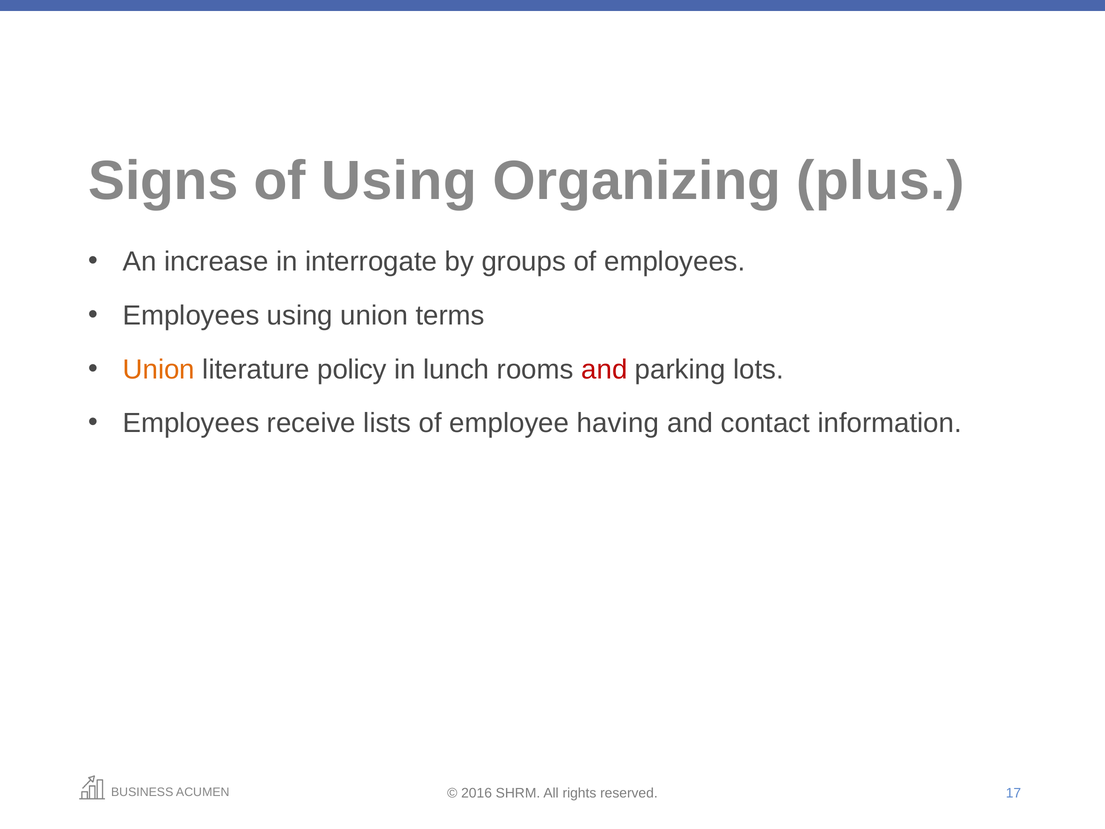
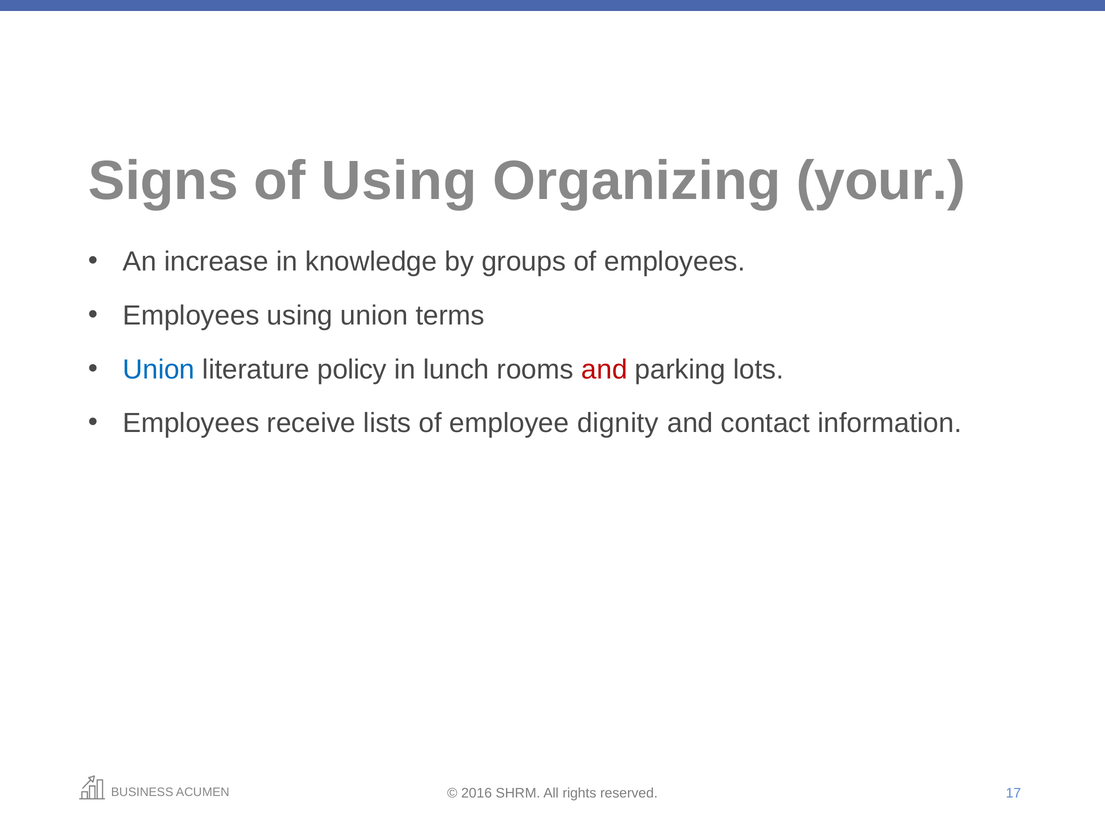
plus: plus -> your (881, 181)
interrogate: interrogate -> knowledge (371, 262)
Union colour: orange -> blue (159, 369)
having: having -> dignity (618, 423)
